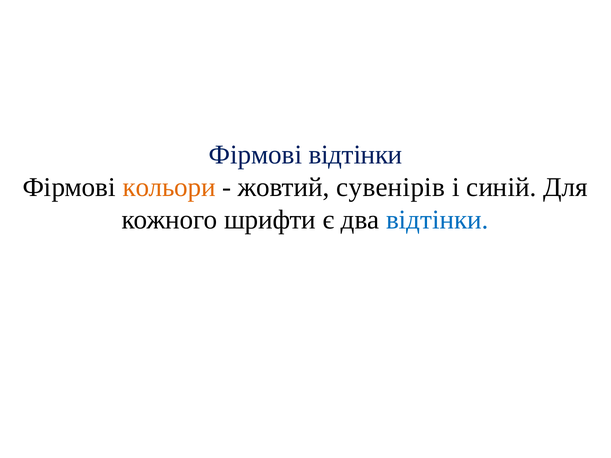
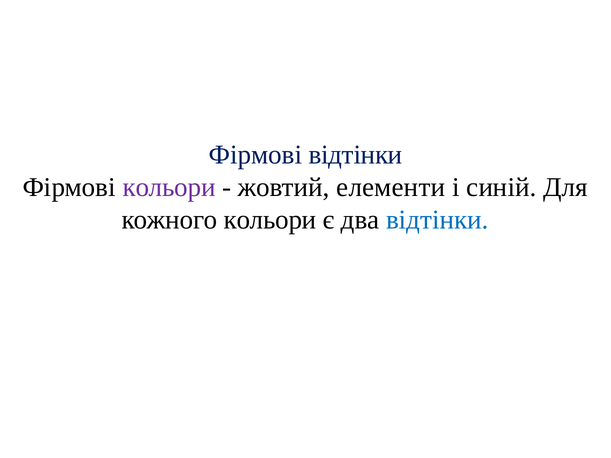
кольори colour: orange -> purple (169, 187)
сувенірів: сувенірів -> елементи (391, 187)
кожного шрифти: шрифти -> кольори (270, 220)
